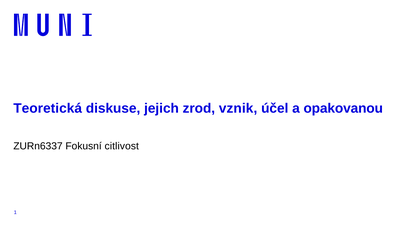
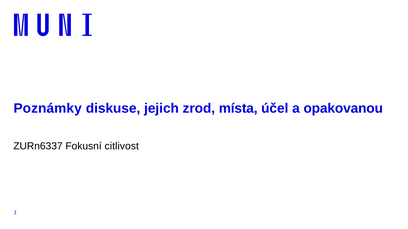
Teoretická: Teoretická -> Poznámky (48, 109)
vznik: vznik -> místa (238, 109)
